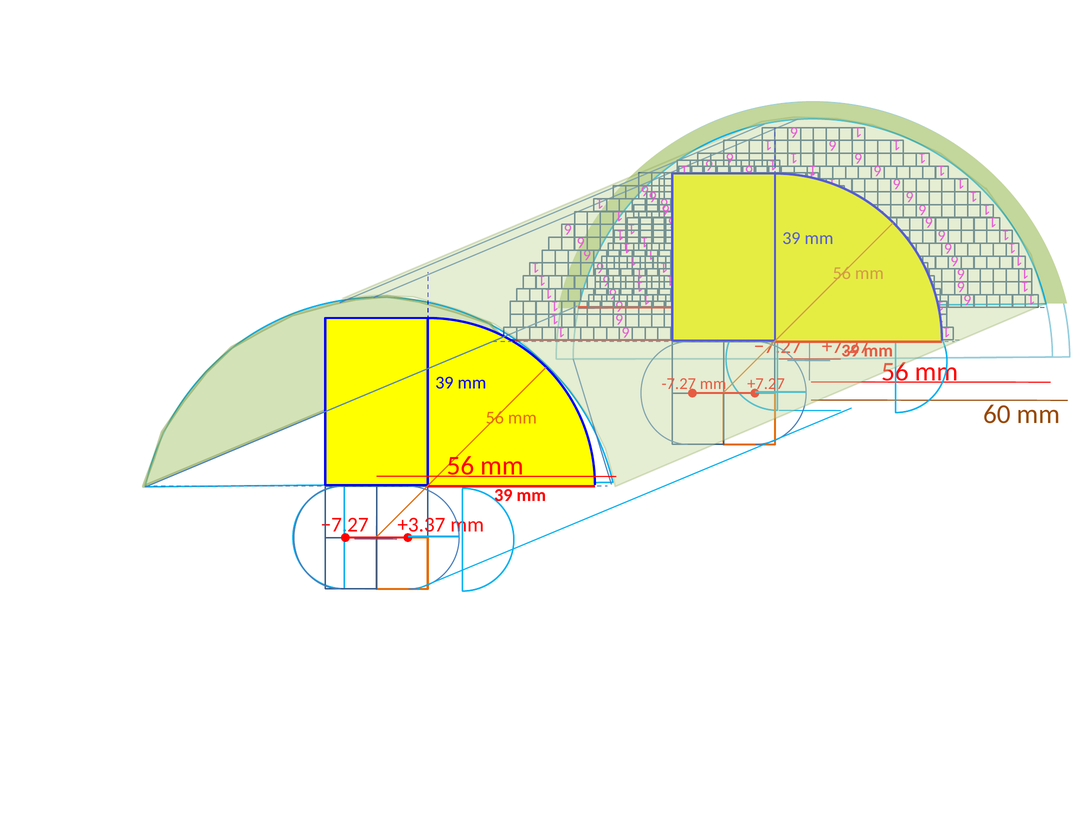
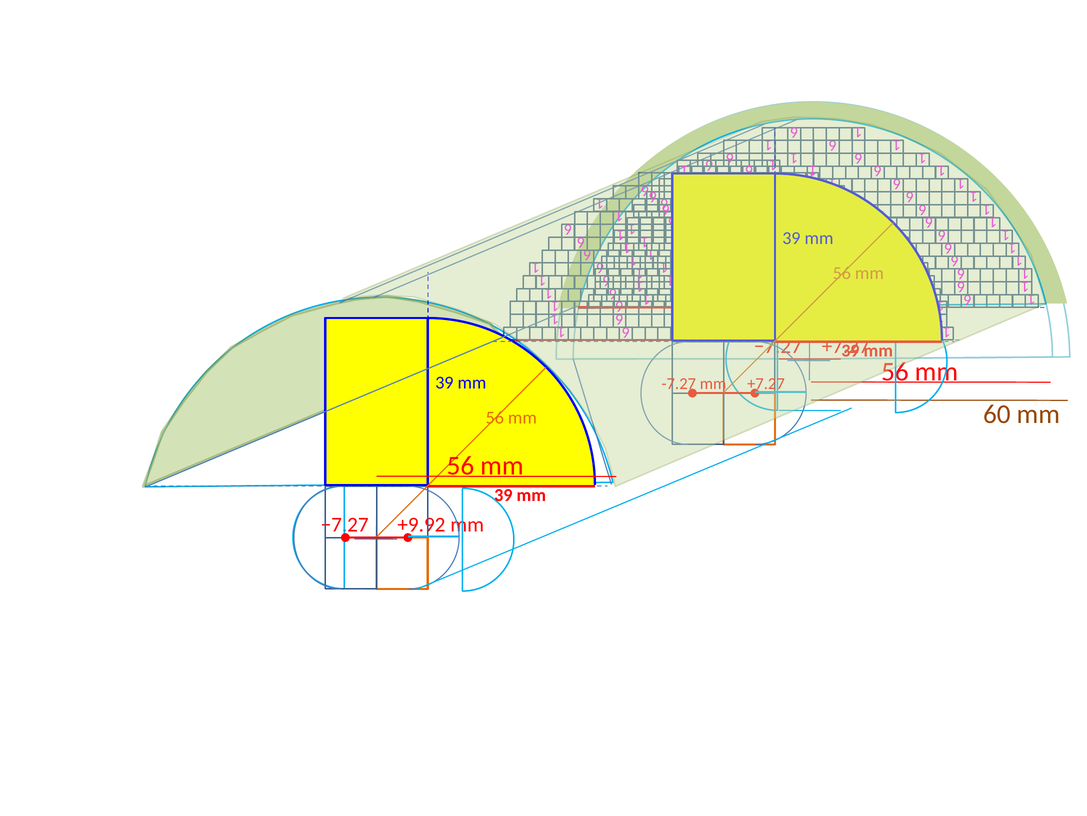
+3.37: +3.37 -> +9.92 (421, 524)
